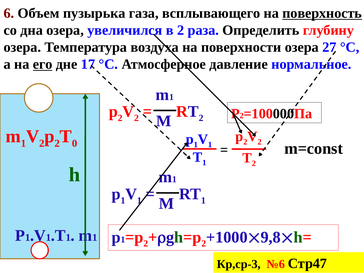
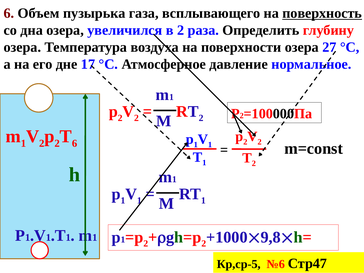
его underline: present -> none (43, 64)
0: 0 -> 6 (75, 143)
Кр,ср-3: Кр,ср-3 -> Кр,ср-5 (239, 264)
